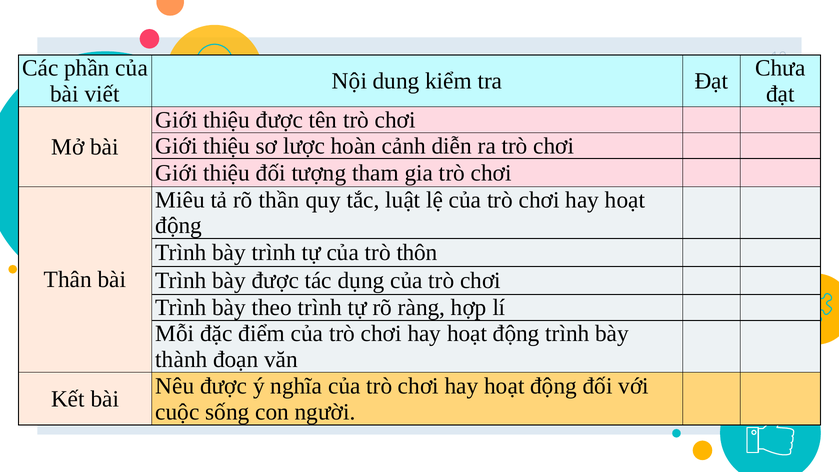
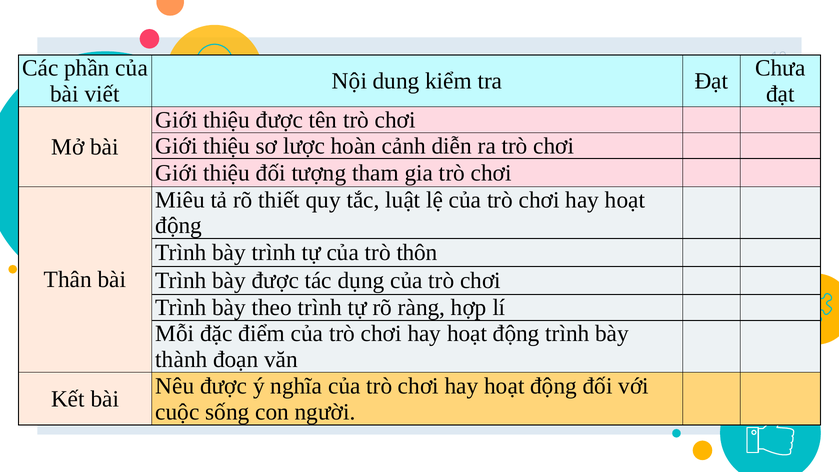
thần: thần -> thiết (279, 200)
